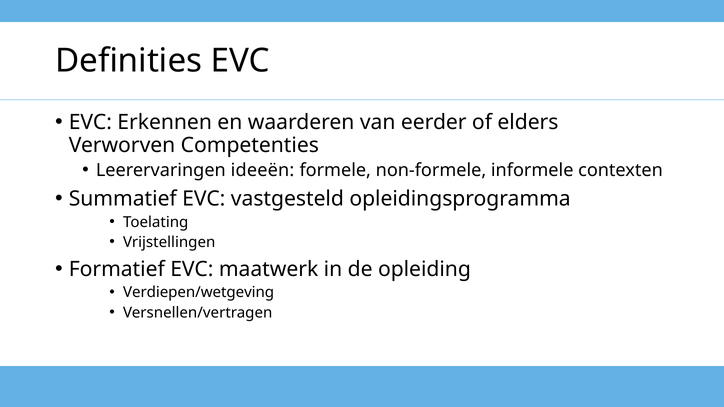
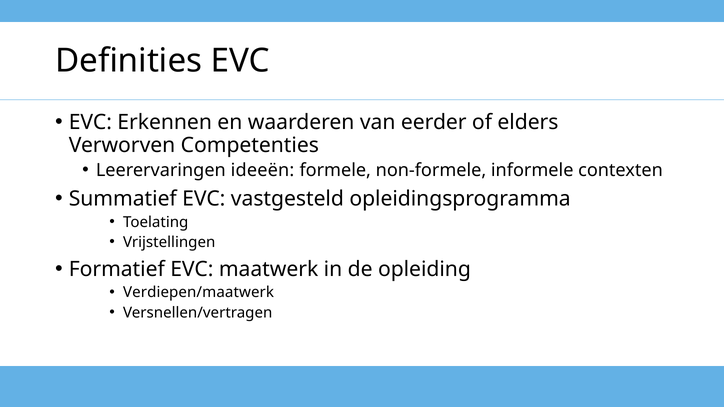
Verdiepen/wetgeving: Verdiepen/wetgeving -> Verdiepen/maatwerk (199, 293)
